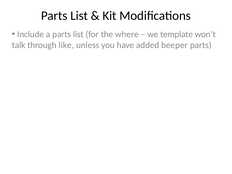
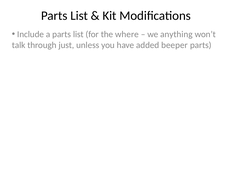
template: template -> anything (176, 34)
like: like -> just (66, 45)
